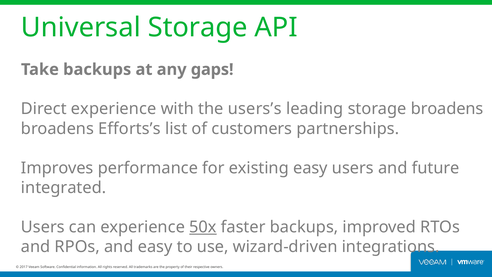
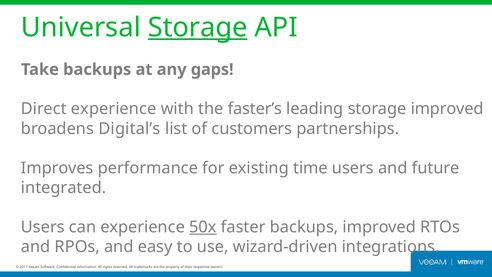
Storage underline: none -> present (198, 28)
users’s: users’s -> faster’s (255, 109)
storage broadens: broadens -> improved (447, 109)
Efforts’s: Efforts’s -> Digital’s (129, 129)
existing easy: easy -> time (310, 168)
